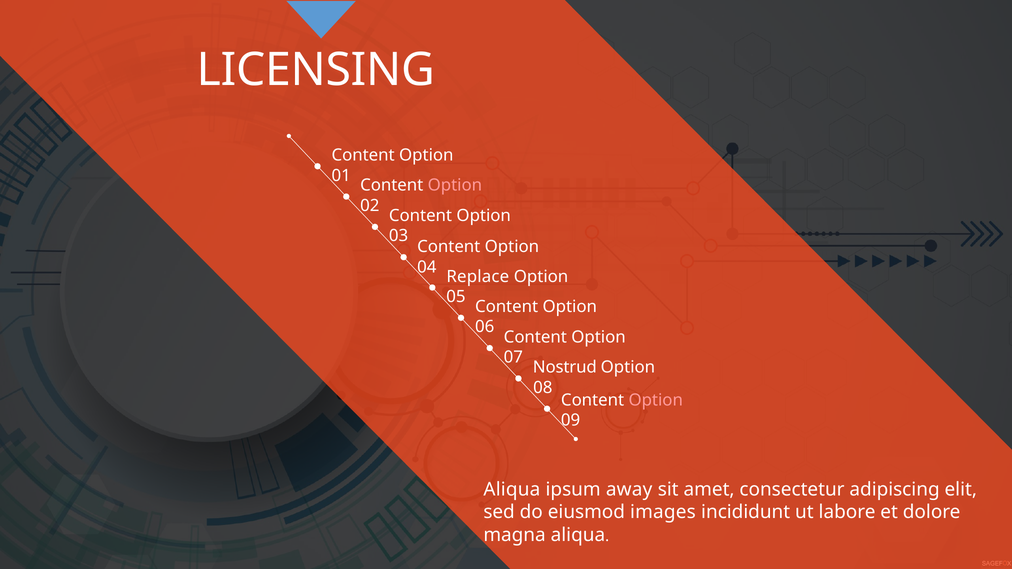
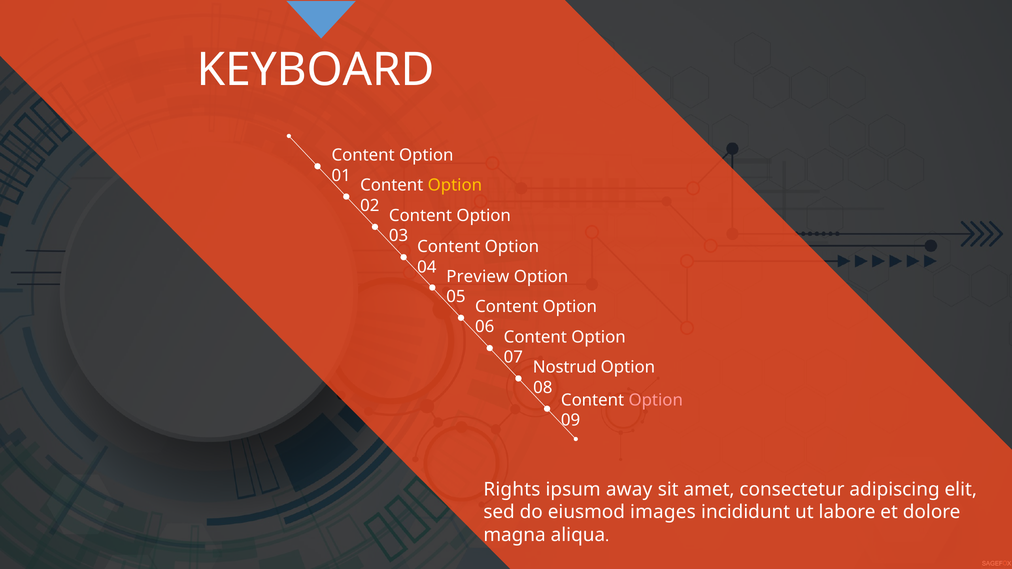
LICENSING: LICENSING -> KEYBOARD (316, 70)
Option colour: pink -> yellow (455, 185)
Replace: Replace -> Preview (478, 277)
Aliqua: Aliqua -> Rights (512, 490)
